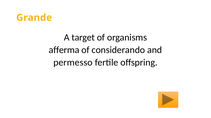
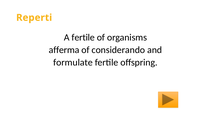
Grande: Grande -> Reperti (34, 18)
A target: target -> fertile (83, 38)
permesso: permesso -> formulate (73, 63)
